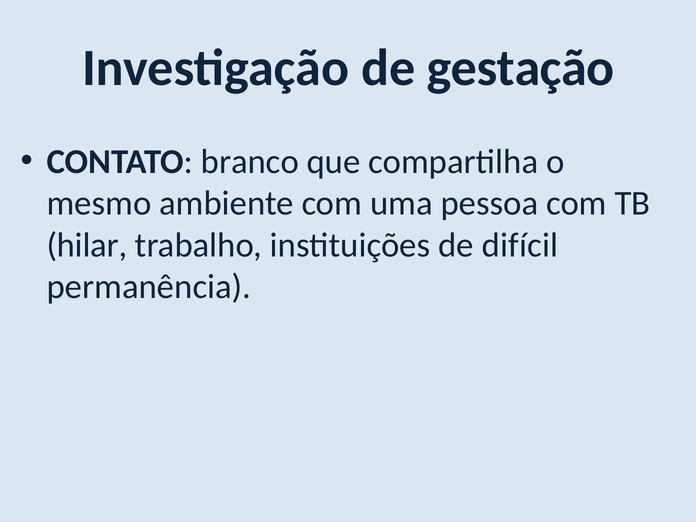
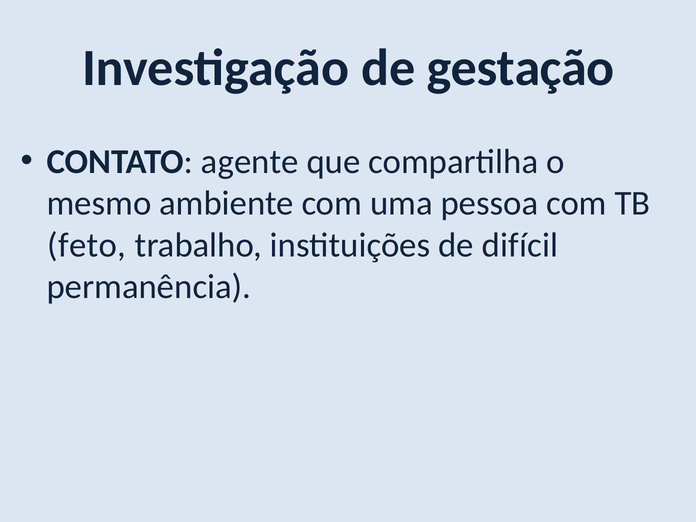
branco: branco -> agente (250, 162)
hilar: hilar -> feto (87, 245)
